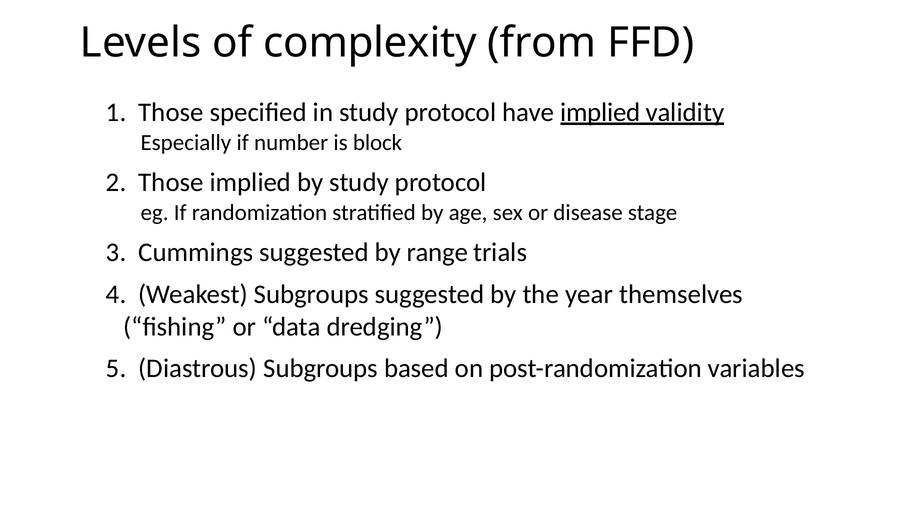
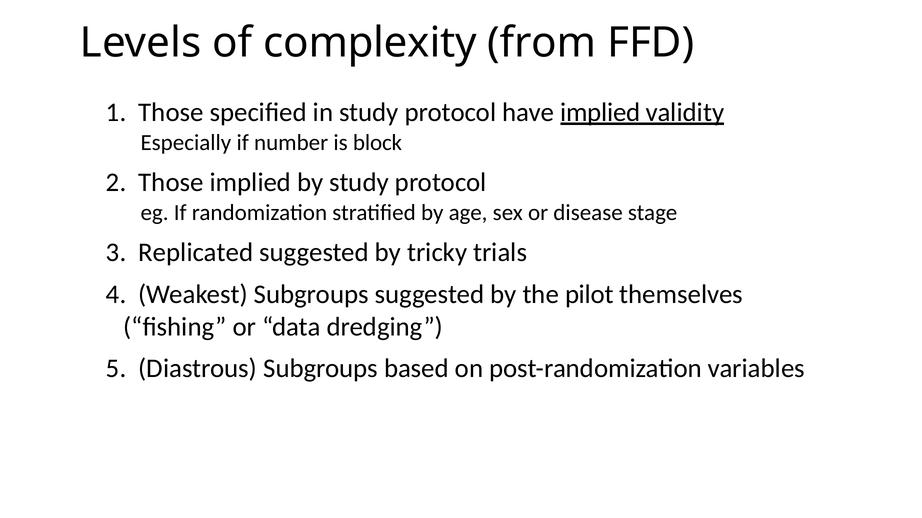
Cummings: Cummings -> Replicated (196, 253)
range: range -> tricky (437, 253)
year: year -> pilot (589, 295)
